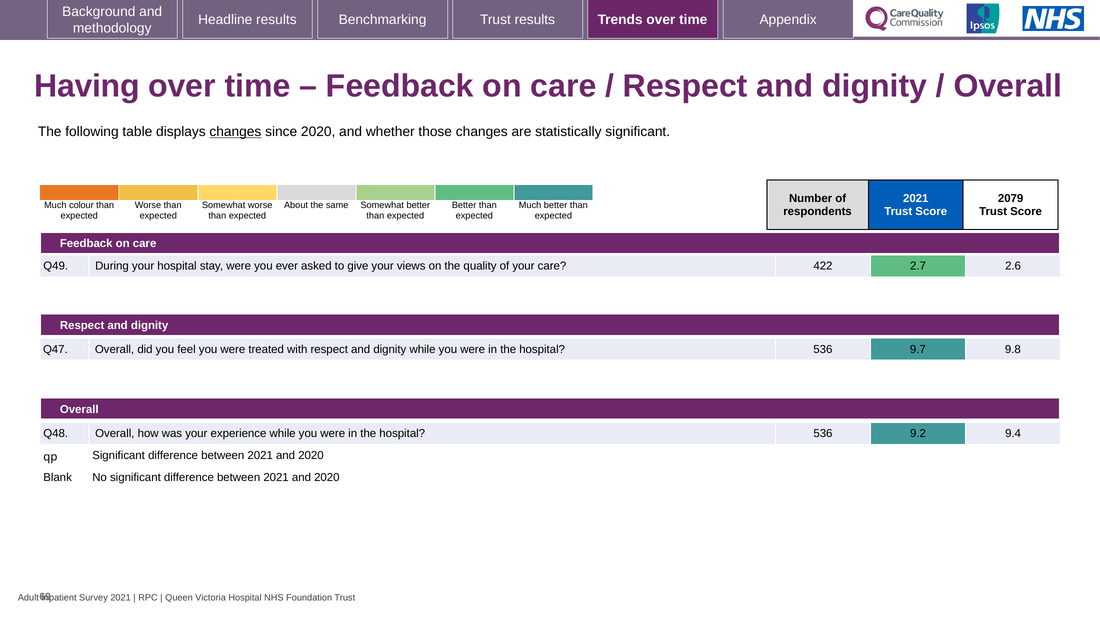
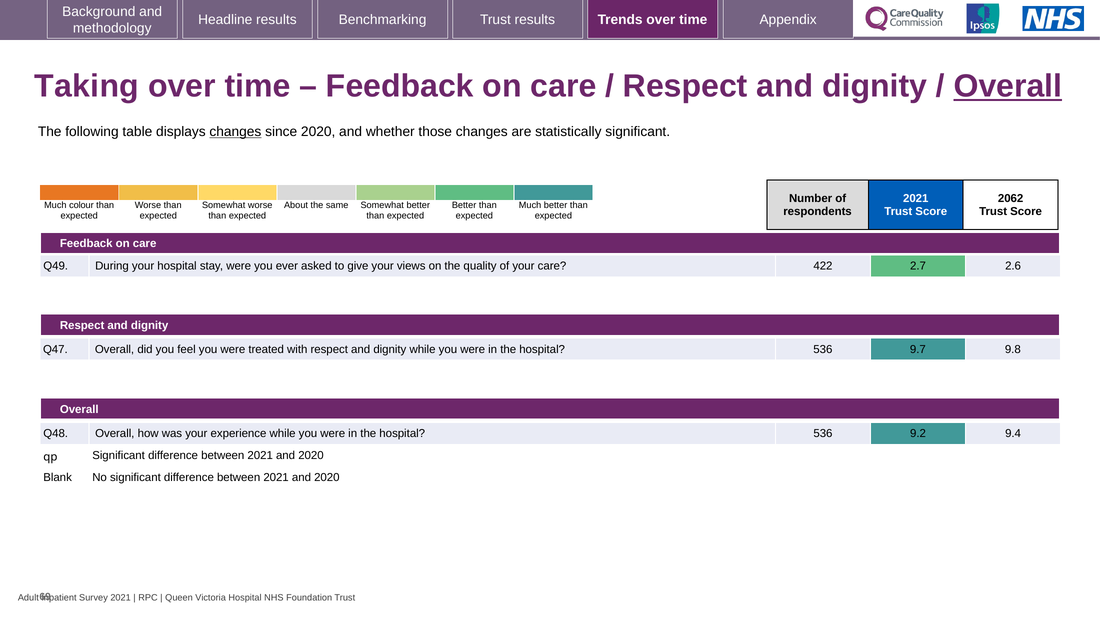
Having: Having -> Taking (87, 86)
Overall underline: none -> present (1008, 86)
2079: 2079 -> 2062 (1011, 198)
